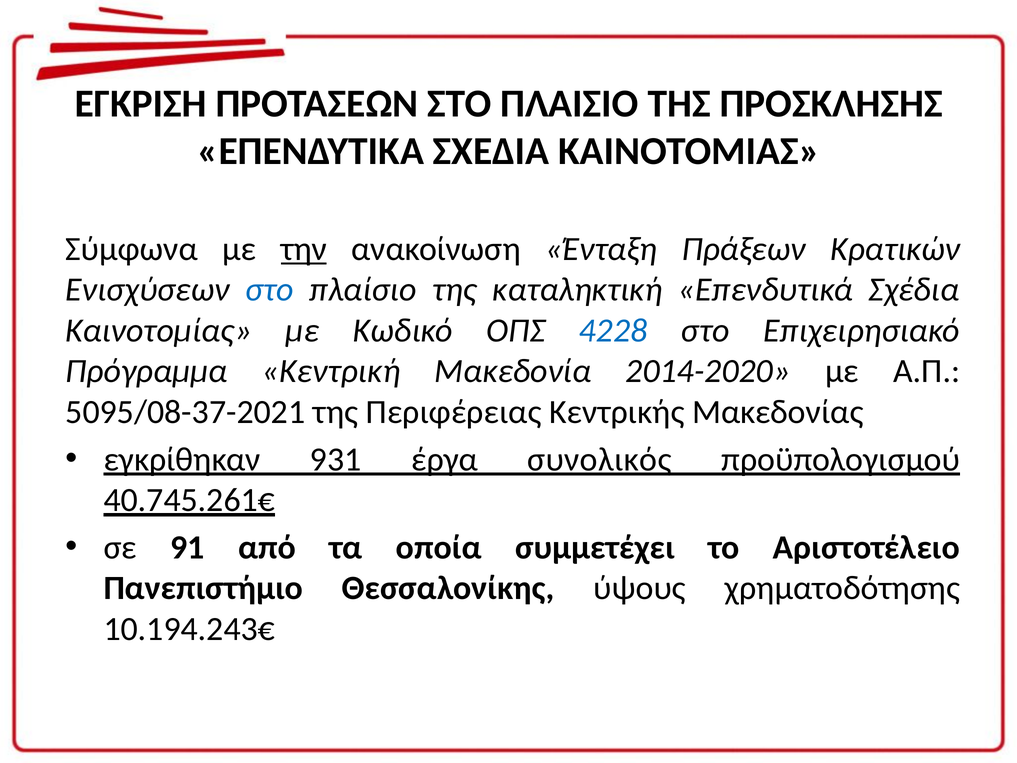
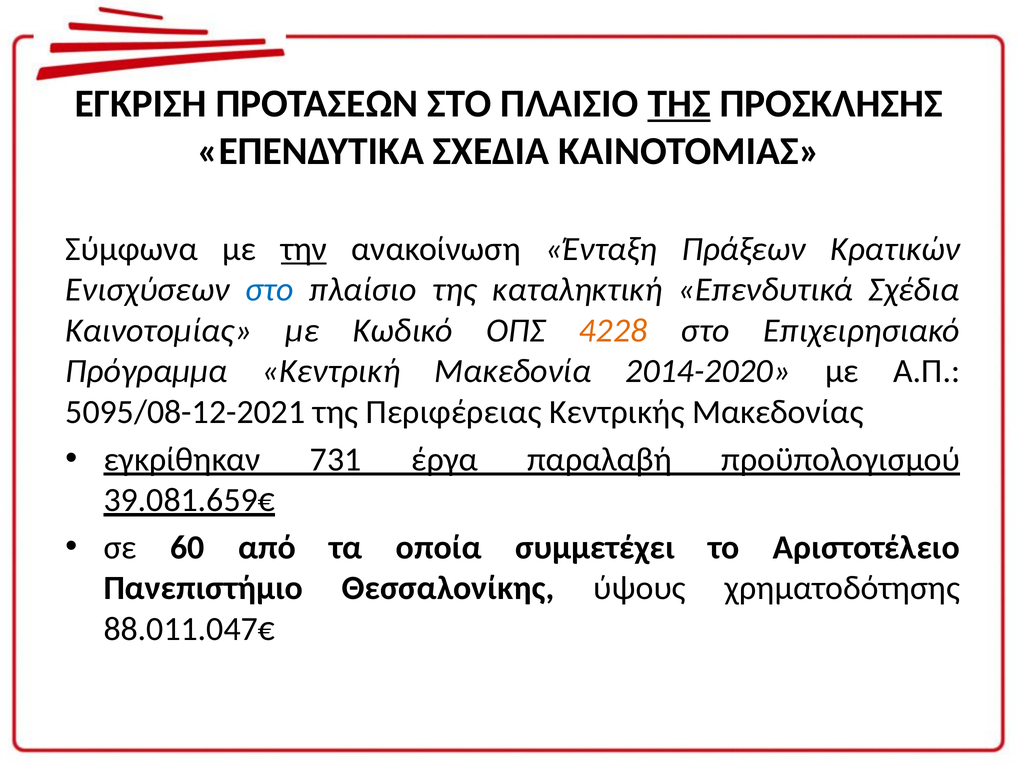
ΤΗΣ underline: none -> present (679, 104)
4228 colour: blue -> orange (613, 330)
5095/08-37-2021: 5095/08-37-2021 -> 5095/08-12-2021 (185, 412)
931: 931 -> 731 (336, 459)
συνολικός: συνολικός -> παραλαβή (600, 459)
40.745.261€: 40.745.261€ -> 39.081.659€ (189, 500)
91: 91 -> 60 (187, 547)
10.194.243€: 10.194.243€ -> 88.011.047€ (189, 629)
